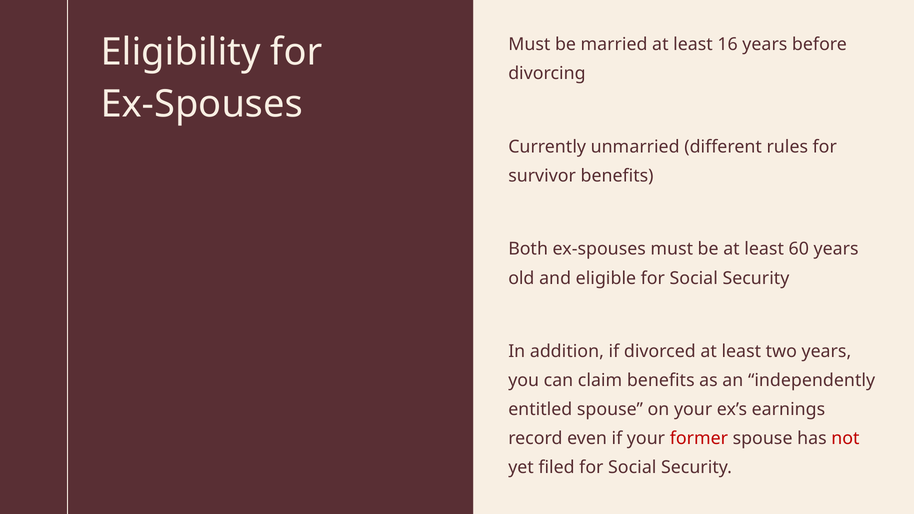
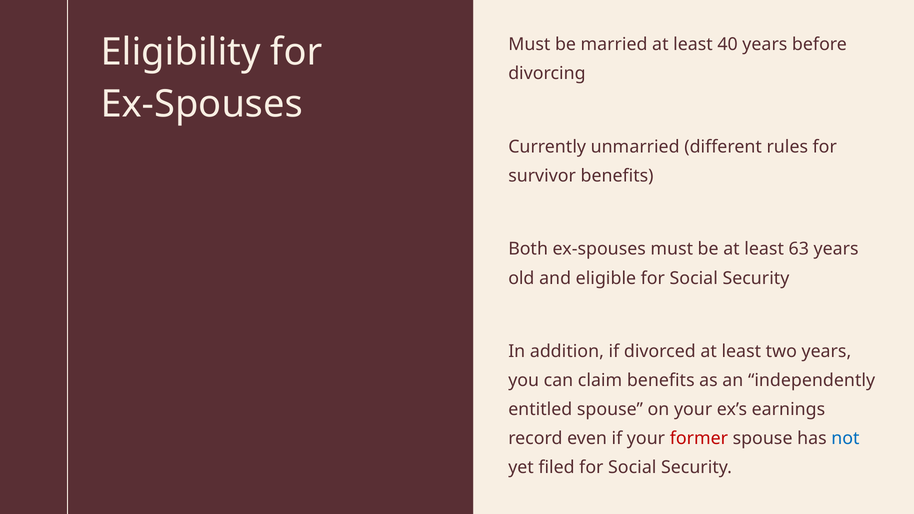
16: 16 -> 40 (728, 44)
60: 60 -> 63 (799, 249)
not colour: red -> blue (845, 439)
